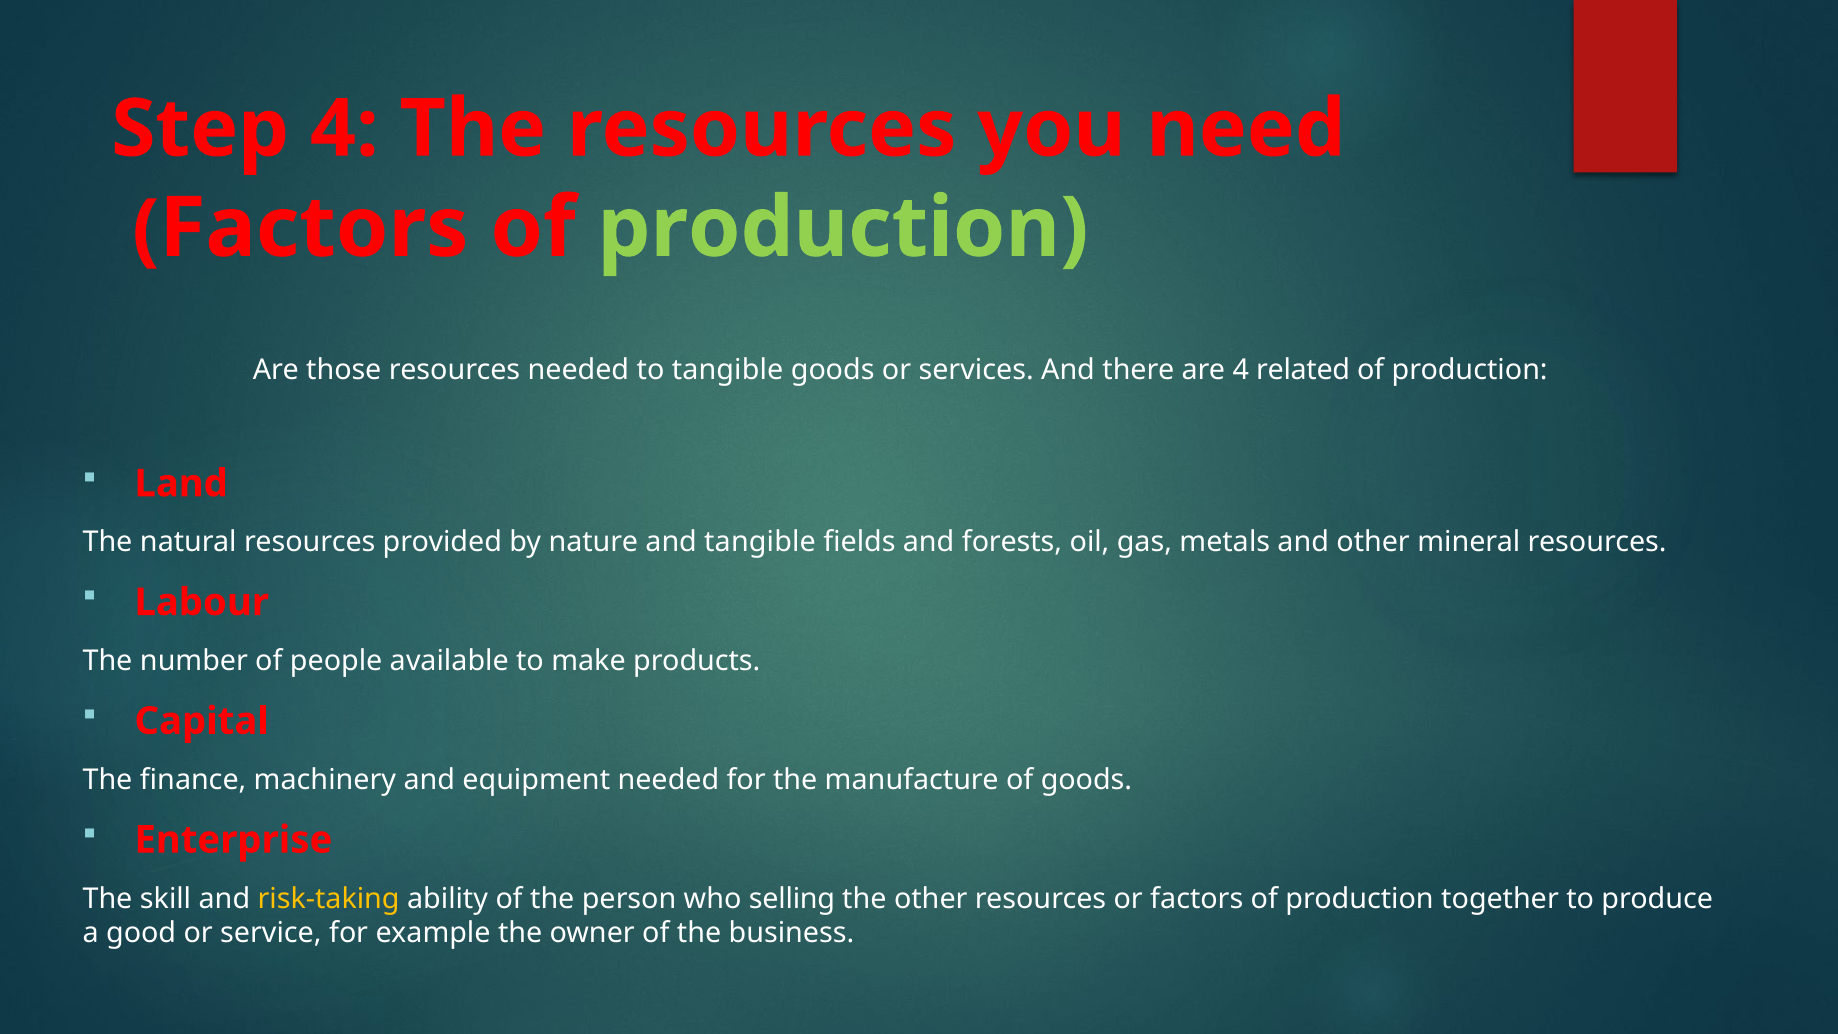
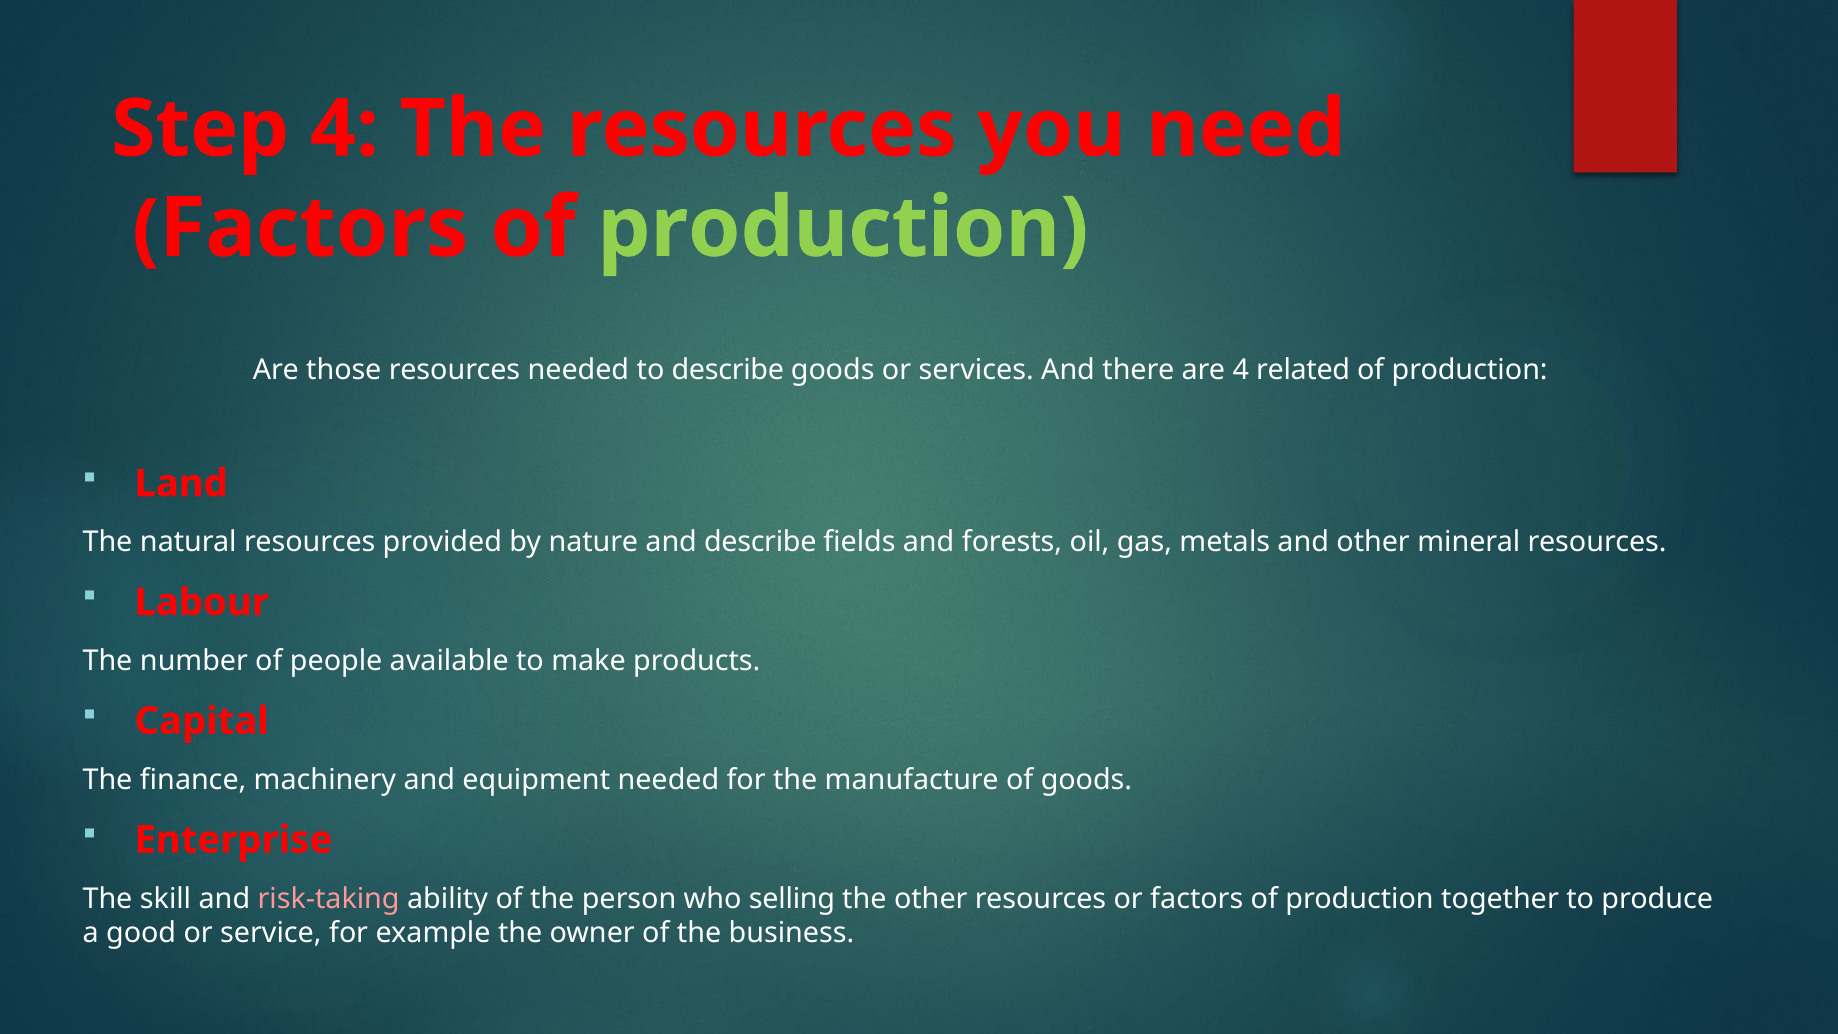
to tangible: tangible -> describe (728, 370)
and tangible: tangible -> describe (760, 542)
risk-taking colour: yellow -> pink (329, 898)
